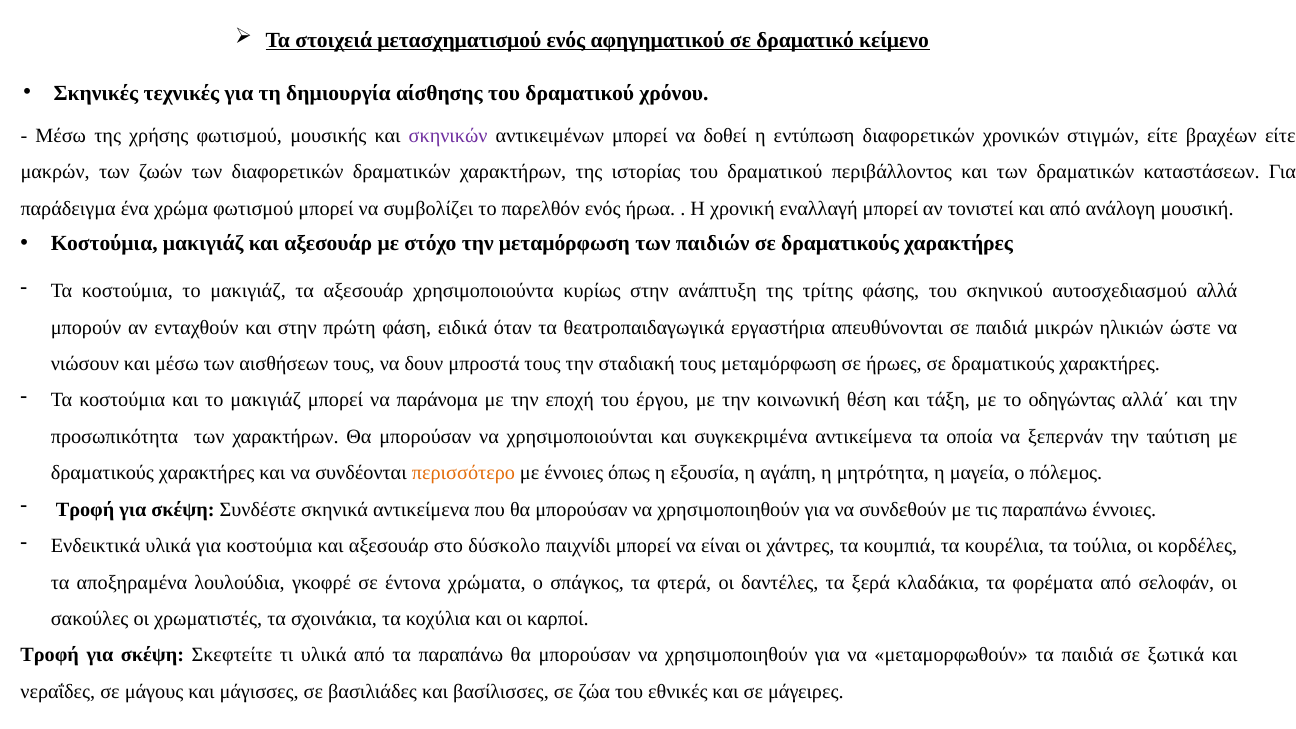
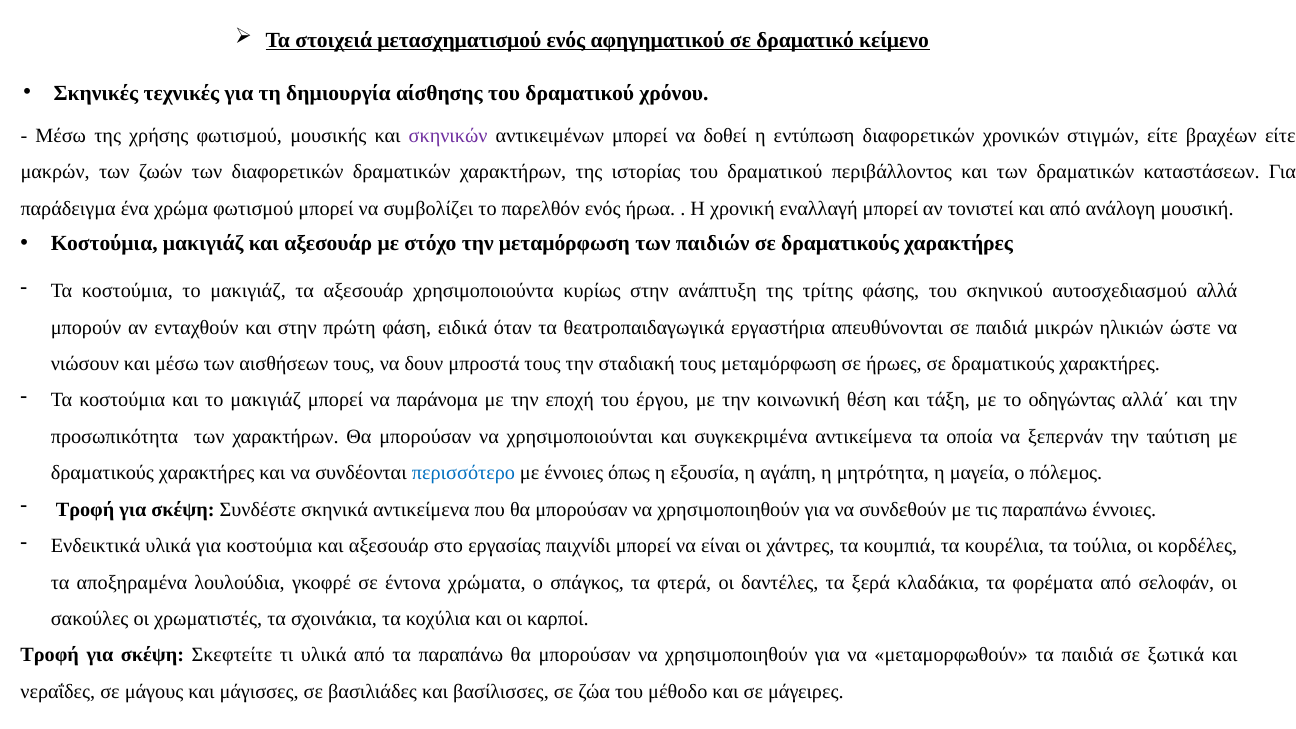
περισσότερο colour: orange -> blue (463, 473)
δύσκολο: δύσκολο -> εργασίας (504, 546)
εθνικές: εθνικές -> μέθοδο (678, 692)
